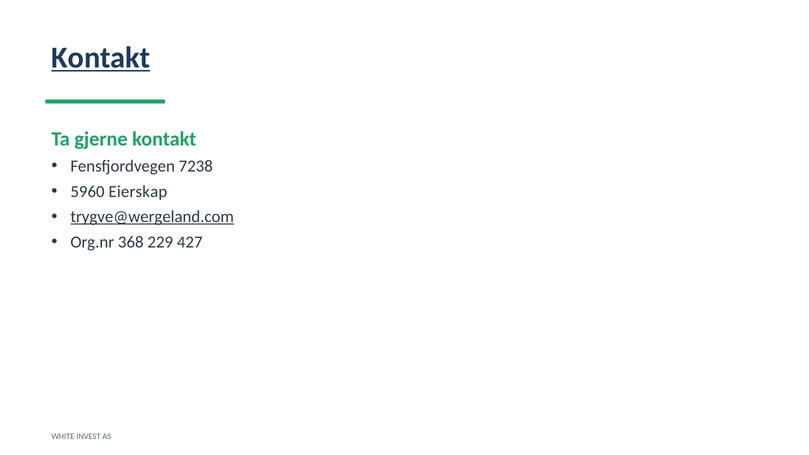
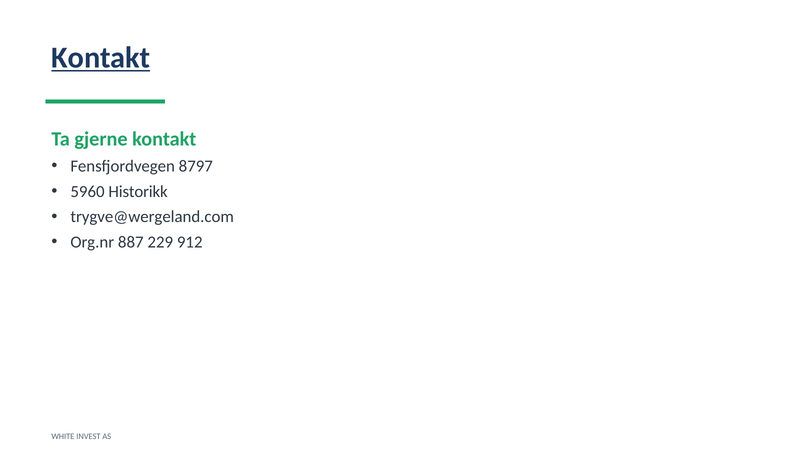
7238: 7238 -> 8797 (196, 166)
Eierskap: Eierskap -> Historikk (138, 192)
trygve@wergeland.com underline: present -> none (152, 217)
368: 368 -> 887 (131, 242)
427: 427 -> 912 (190, 242)
